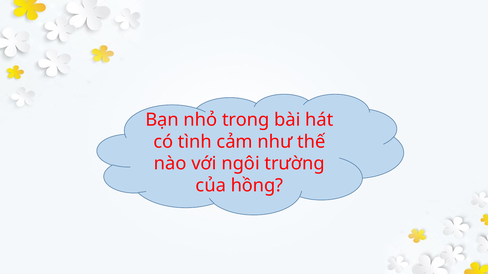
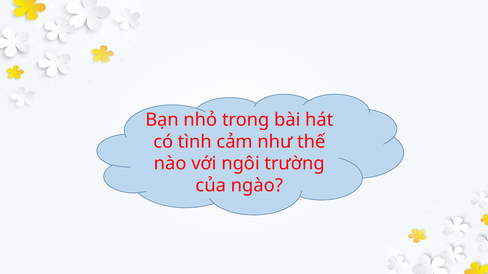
hồng: hồng -> ngào (257, 186)
